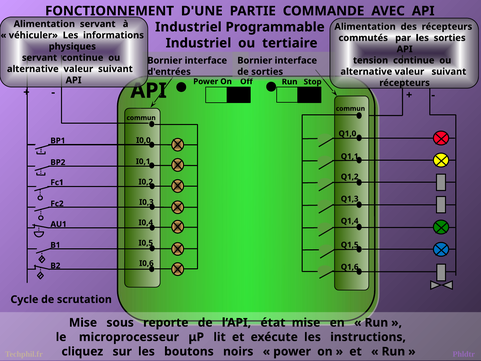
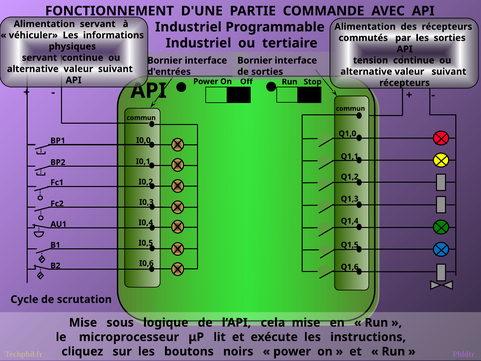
reporte: reporte -> logique (166, 322)
état: état -> cela (273, 322)
